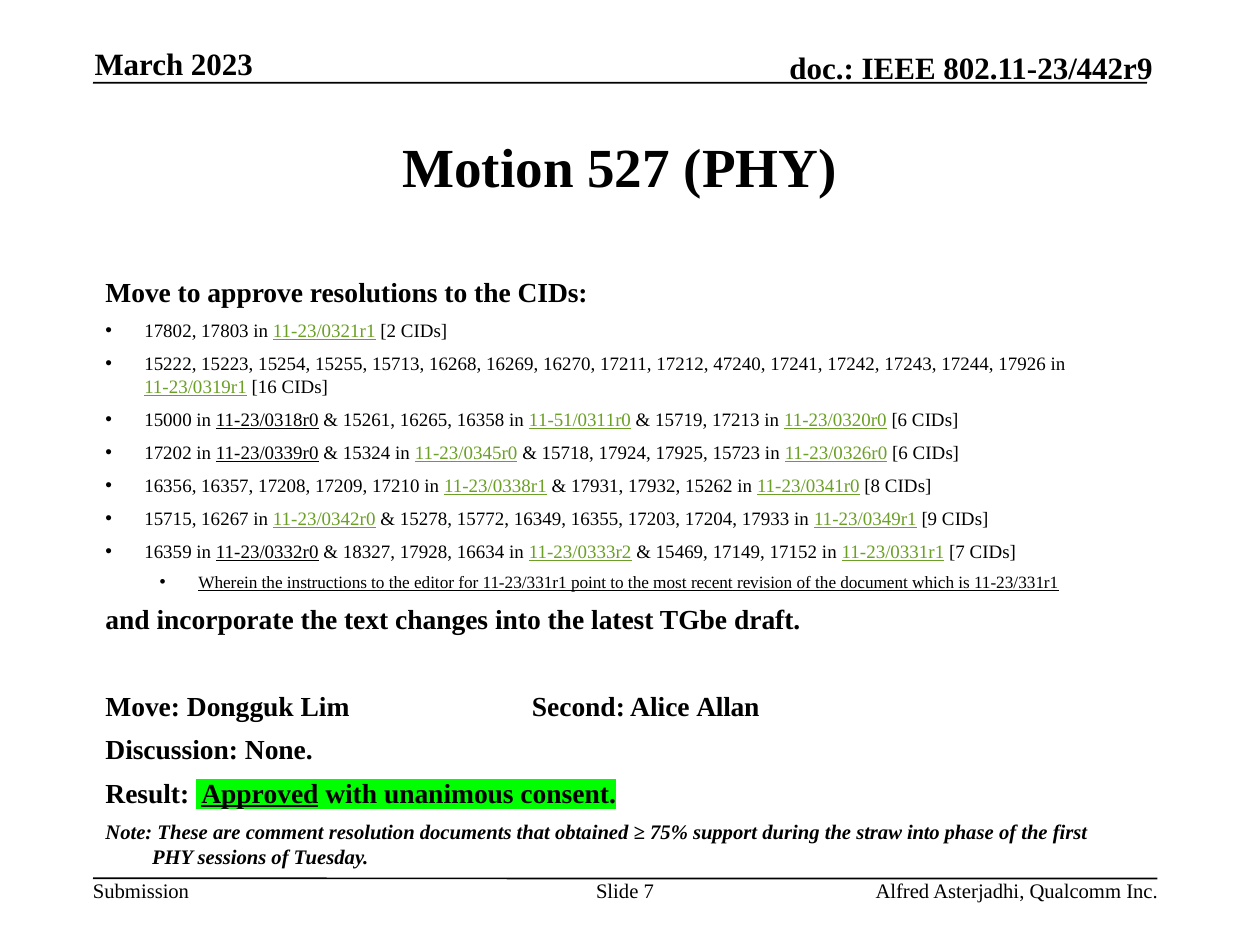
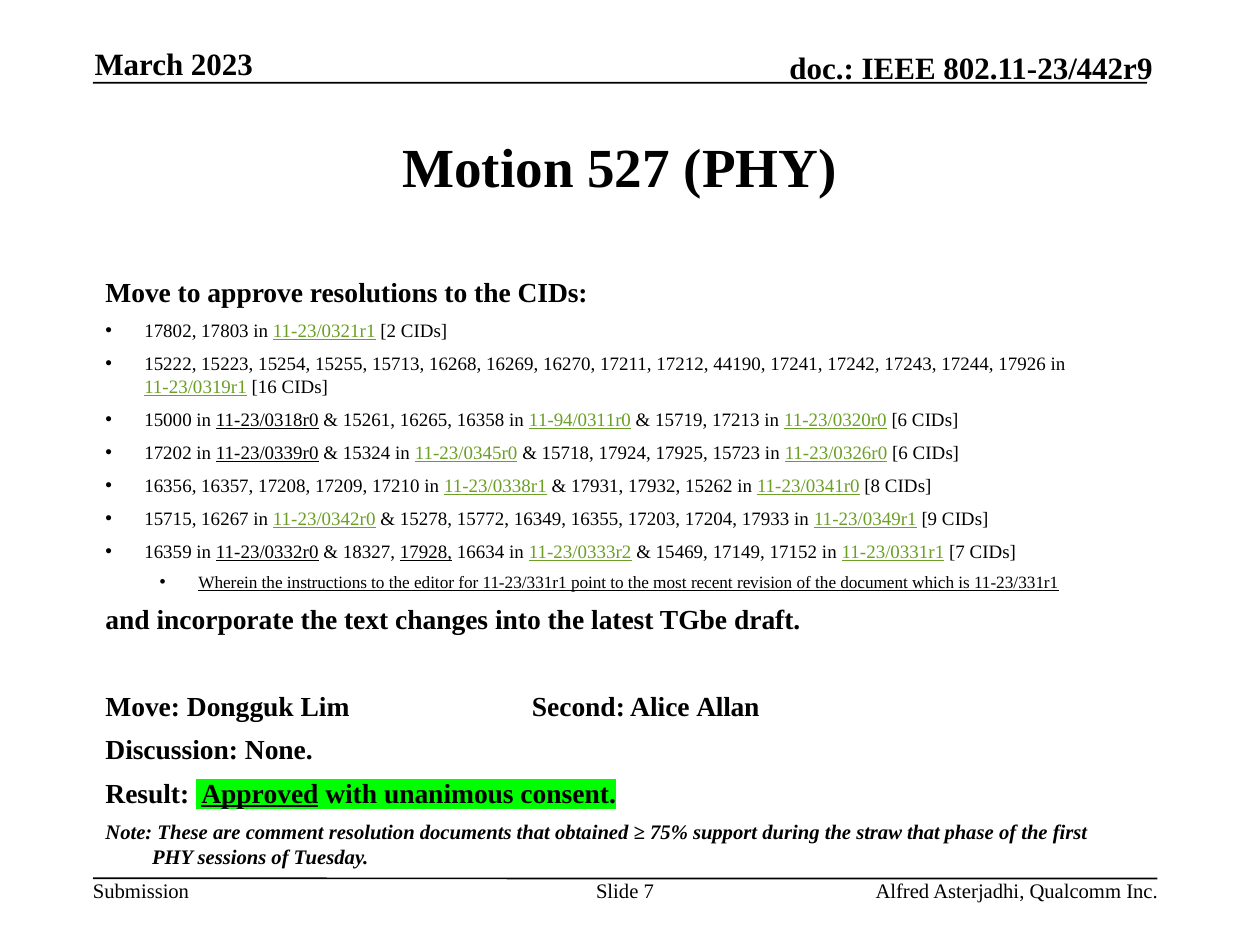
47240: 47240 -> 44190 (739, 364)
11-51/0311r0: 11-51/0311r0 -> 11-94/0311r0 (580, 420)
17928 underline: none -> present (426, 552)
straw into: into -> that (923, 833)
